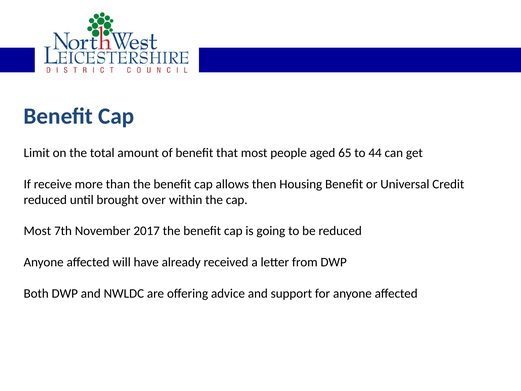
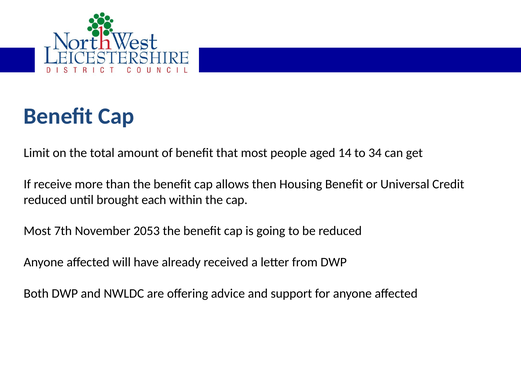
65: 65 -> 14 (345, 153)
44: 44 -> 34 (375, 153)
over: over -> each (154, 200)
2017: 2017 -> 2053 (147, 231)
